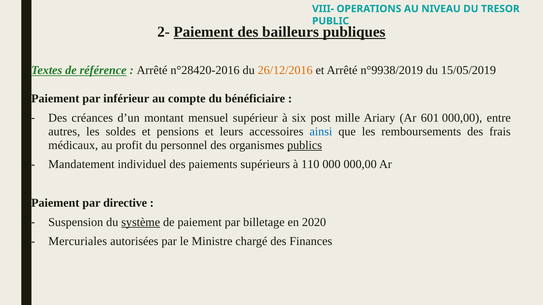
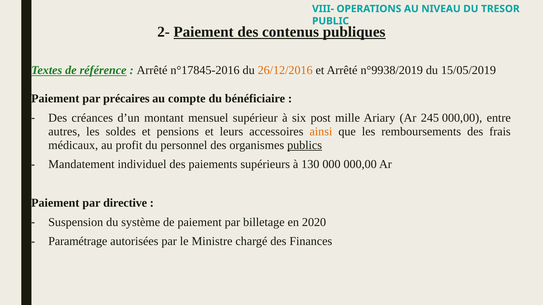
bailleurs: bailleurs -> contenus (291, 32)
n°28420-2016: n°28420-2016 -> n°17845-2016 (205, 70)
inférieur: inférieur -> précaires (126, 99)
601: 601 -> 245 (430, 118)
ainsi colour: blue -> orange (321, 132)
110: 110 -> 130 (310, 165)
système underline: present -> none (141, 222)
Mercuriales: Mercuriales -> Paramétrage (78, 242)
